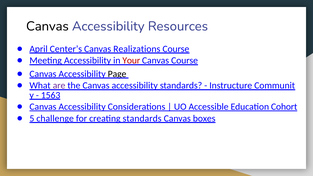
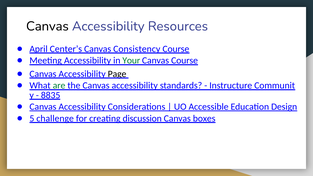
Realizations: Realizations -> Consistency (137, 49)
Your colour: red -> green (131, 61)
are colour: purple -> green (59, 86)
1563: 1563 -> 8835 (51, 95)
Cohort: Cohort -> Design (284, 107)
creating standards: standards -> discussion (142, 118)
